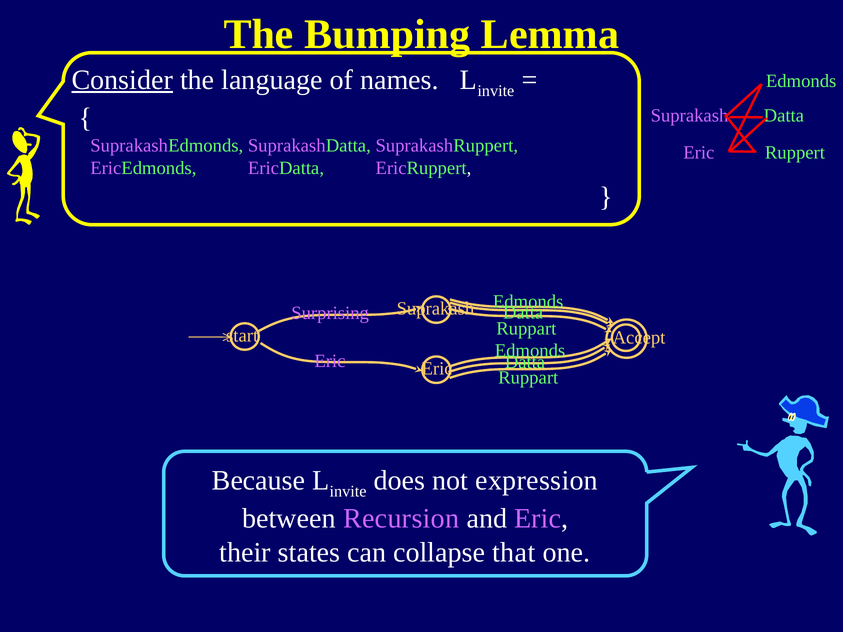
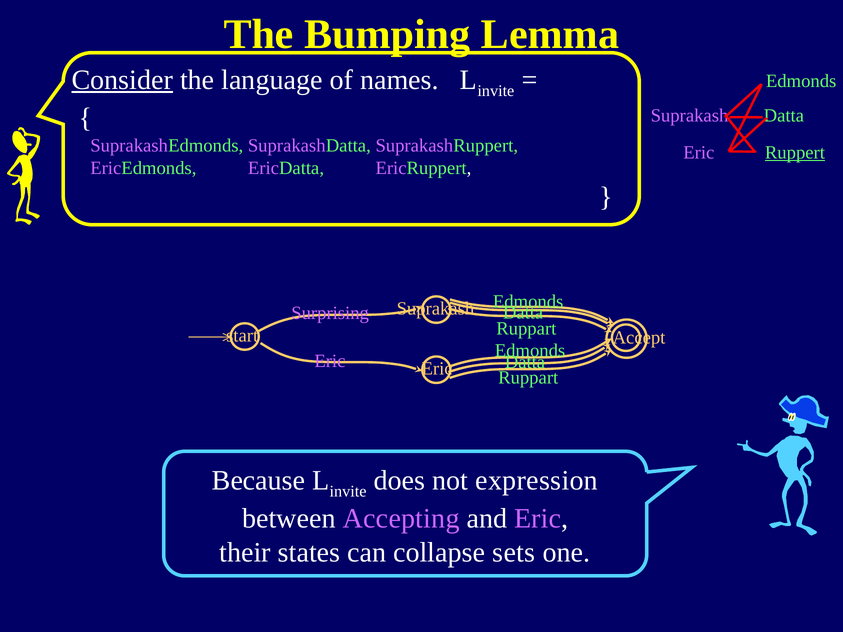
Ruppert underline: none -> present (795, 153)
Recursion: Recursion -> Accepting (401, 519)
that: that -> sets (514, 553)
